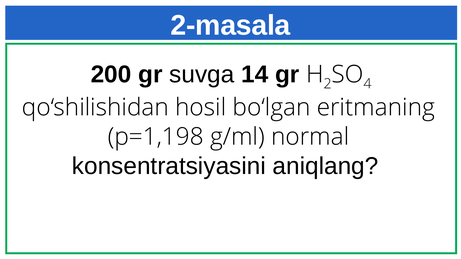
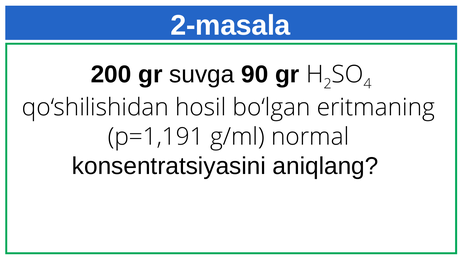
14: 14 -> 90 (255, 74)
p=1,198: p=1,198 -> p=1,191 (156, 137)
